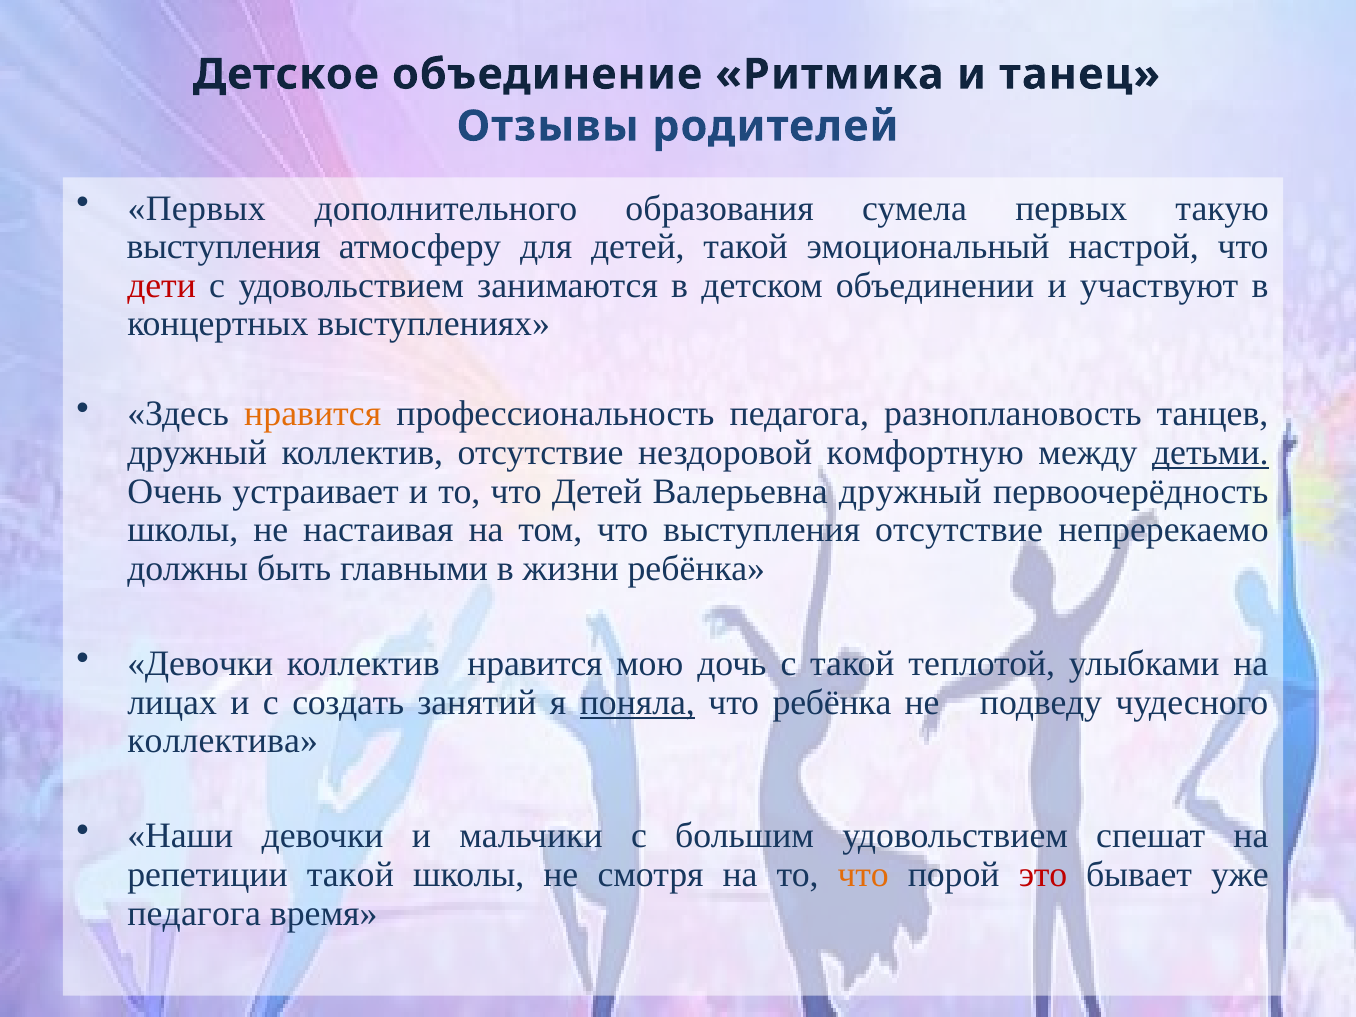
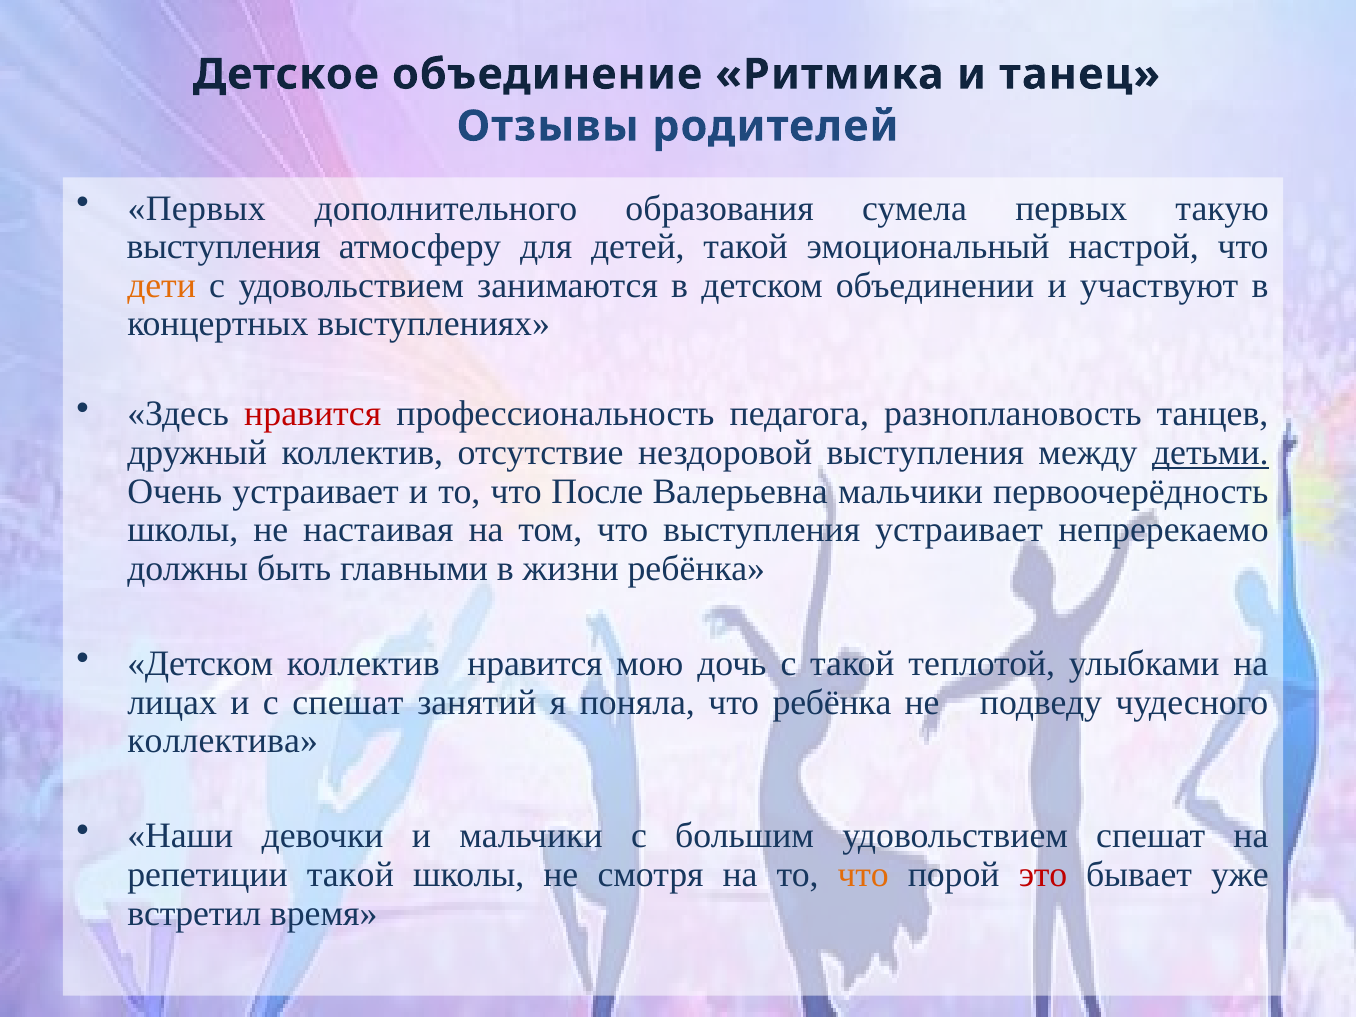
дети colour: red -> orange (162, 286)
нравится colour: orange -> red (313, 414)
нездоровой комфортную: комфортную -> выступления (925, 453)
что Детей: Детей -> После (597, 491)
Валерьевна дружный: дружный -> мальчики (911, 491)
выступления отсутствие: отсутствие -> устраивает (959, 530)
Девочки: Девочки -> Детском (200, 664)
с создать: создать -> спешат (348, 702)
поняла underline: present -> none (637, 702)
педагога: педагога -> встретил (194, 913)
